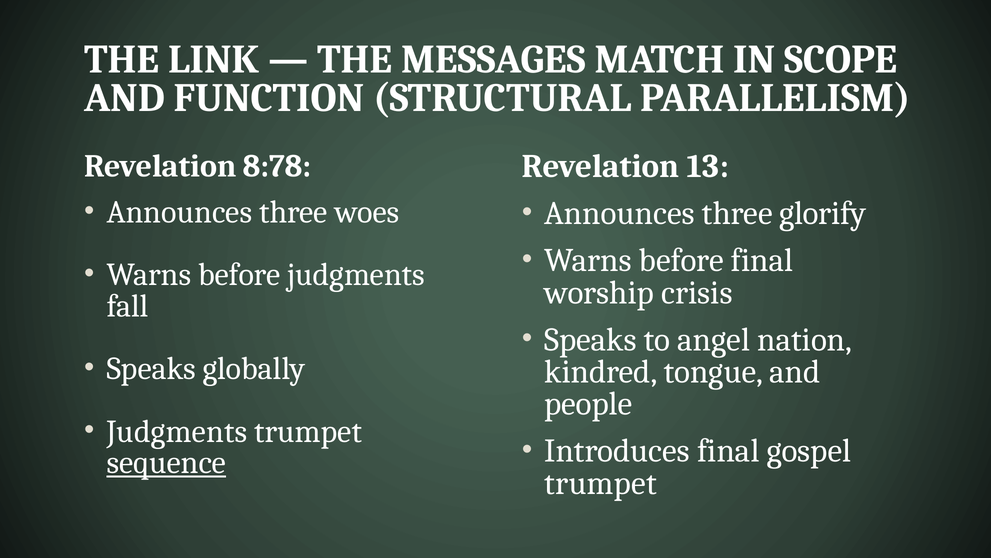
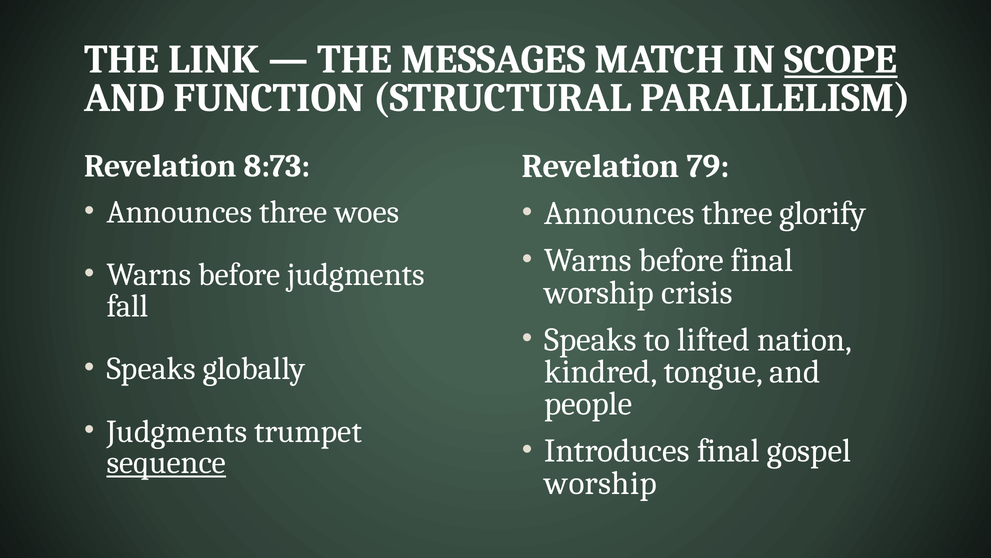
SCOPE underline: none -> present (841, 59)
8:78: 8:78 -> 8:73 (277, 166)
13: 13 -> 79 (708, 166)
angel: angel -> lifted (714, 339)
trumpet: trumpet -> worship (601, 483)
